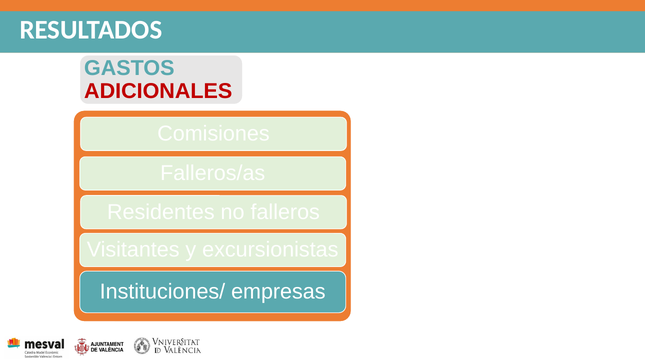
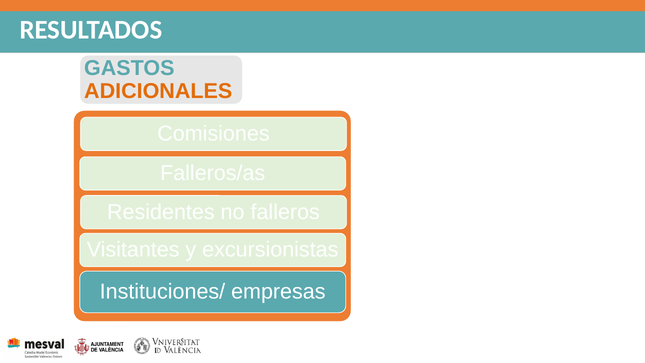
ADICIONALES colour: red -> orange (158, 91)
